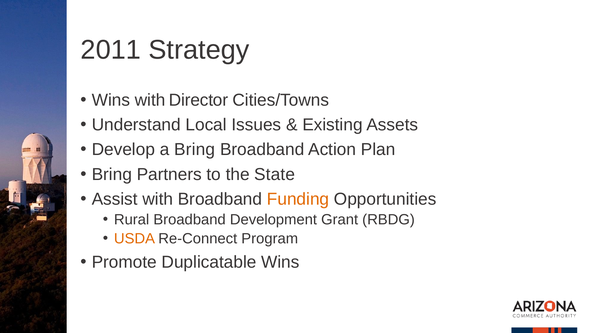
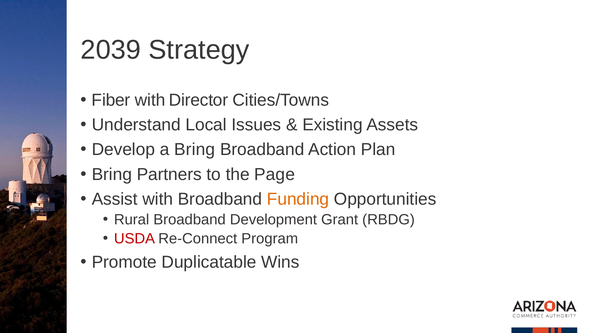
2011: 2011 -> 2039 (111, 50)
Wins: Wins -> Fiber (111, 100)
State: State -> Page (275, 174)
USDA colour: orange -> red (134, 239)
